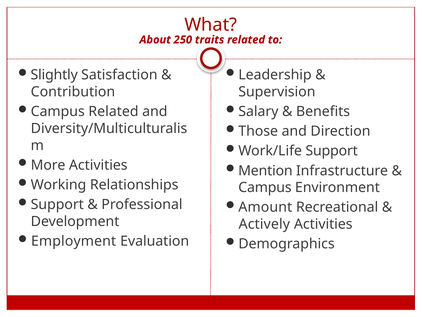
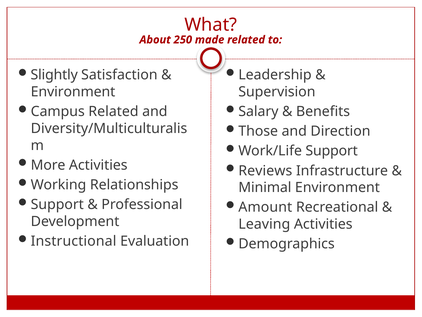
traits: traits -> made (210, 40)
Contribution: Contribution -> Environment (73, 92)
Mention: Mention -> Reviews (265, 170)
Campus: Campus -> Minimal (265, 187)
Actively: Actively -> Leaving (264, 224)
Employment: Employment -> Instructional (74, 241)
